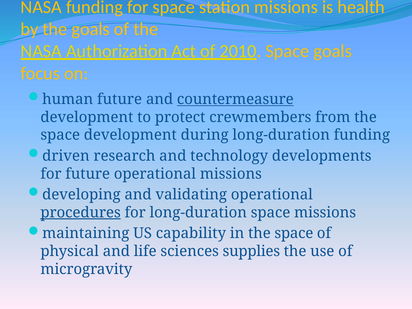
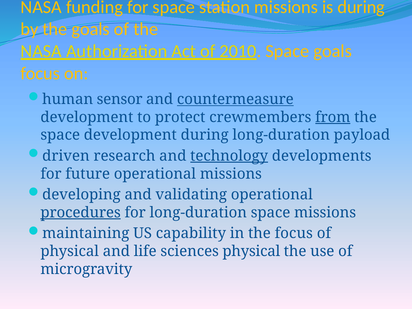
is health: health -> during (361, 7)
human future: future -> sensor (120, 99)
from underline: none -> present (333, 117)
long-duration funding: funding -> payload (362, 135)
technology underline: none -> present (229, 156)
in the space: space -> focus (294, 233)
sciences supplies: supplies -> physical (251, 251)
